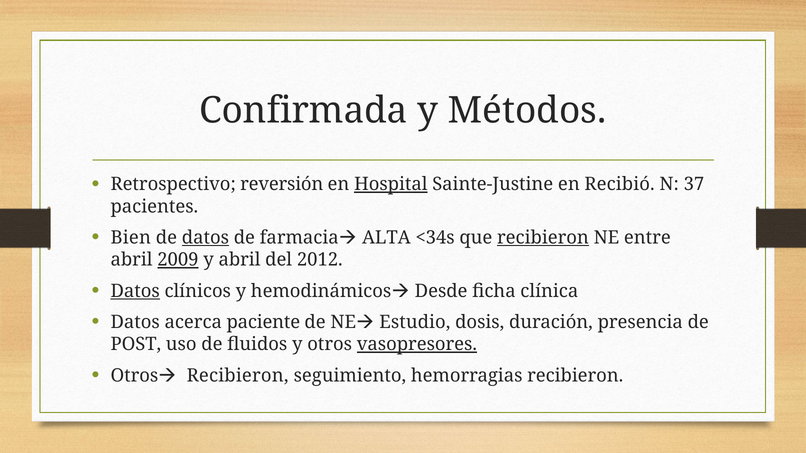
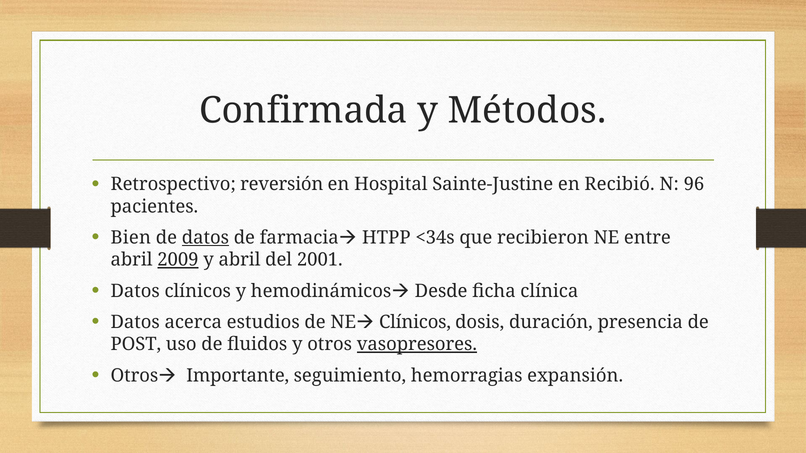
Hospital underline: present -> none (391, 184)
37: 37 -> 96 (694, 184)
ALTA: ALTA -> HTPP (386, 238)
recibieron underline: present -> none (543, 238)
2012: 2012 -> 2001 (320, 260)
Datos underline: present -> none (135, 291)
paciente: paciente -> estudios (263, 322)
NE Estudio: Estudio -> Clínicos (415, 322)
Otros Recibieron: Recibieron -> Importante (238, 376)
hemorragias recibieron: recibieron -> expansión (575, 376)
